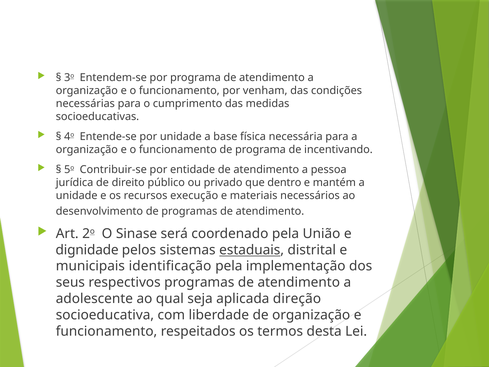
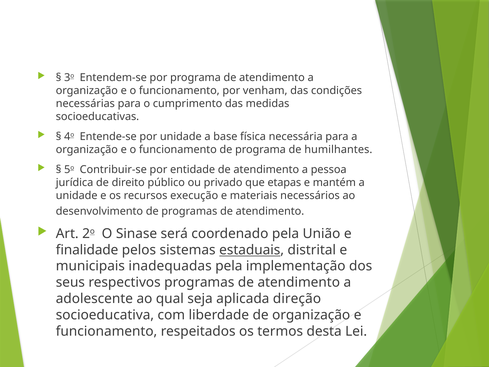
incentivando: incentivando -> humilhantes (338, 150)
dentro: dentro -> etapas (284, 182)
dignidade: dignidade -> finalidade (87, 250)
identificação: identificação -> inadequadas (170, 266)
